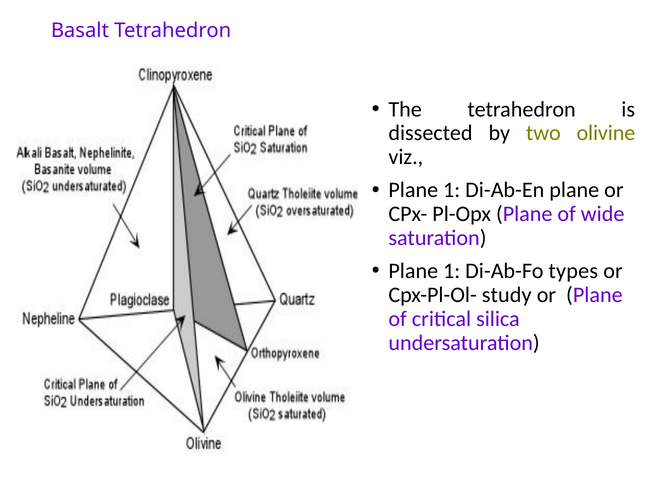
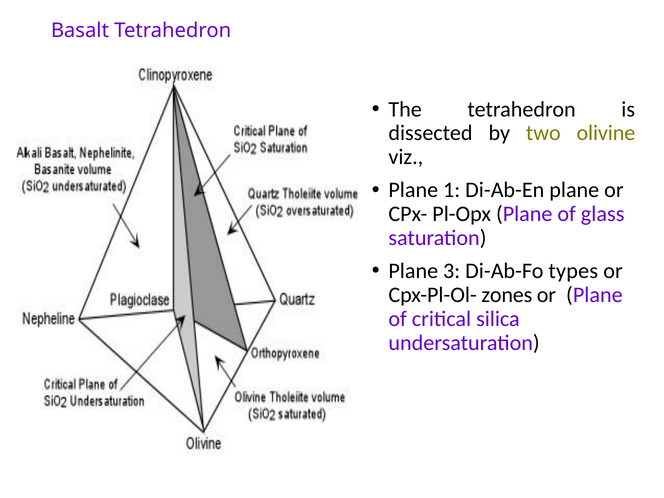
wide: wide -> glass (603, 214)
1: 1 -> 3 (452, 271)
study: study -> zones (507, 295)
